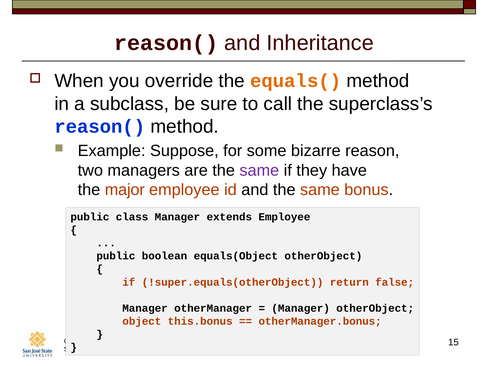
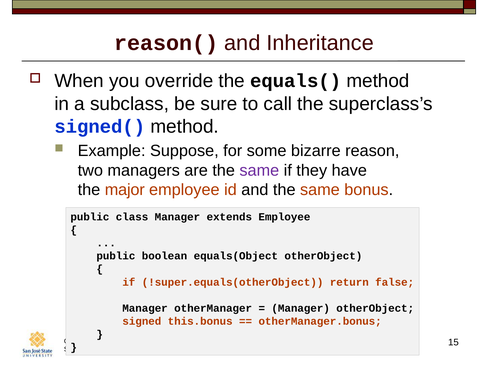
equals( colour: orange -> black (296, 81)
reason(: reason( -> signed( (100, 127)
object: object -> signed (142, 321)
